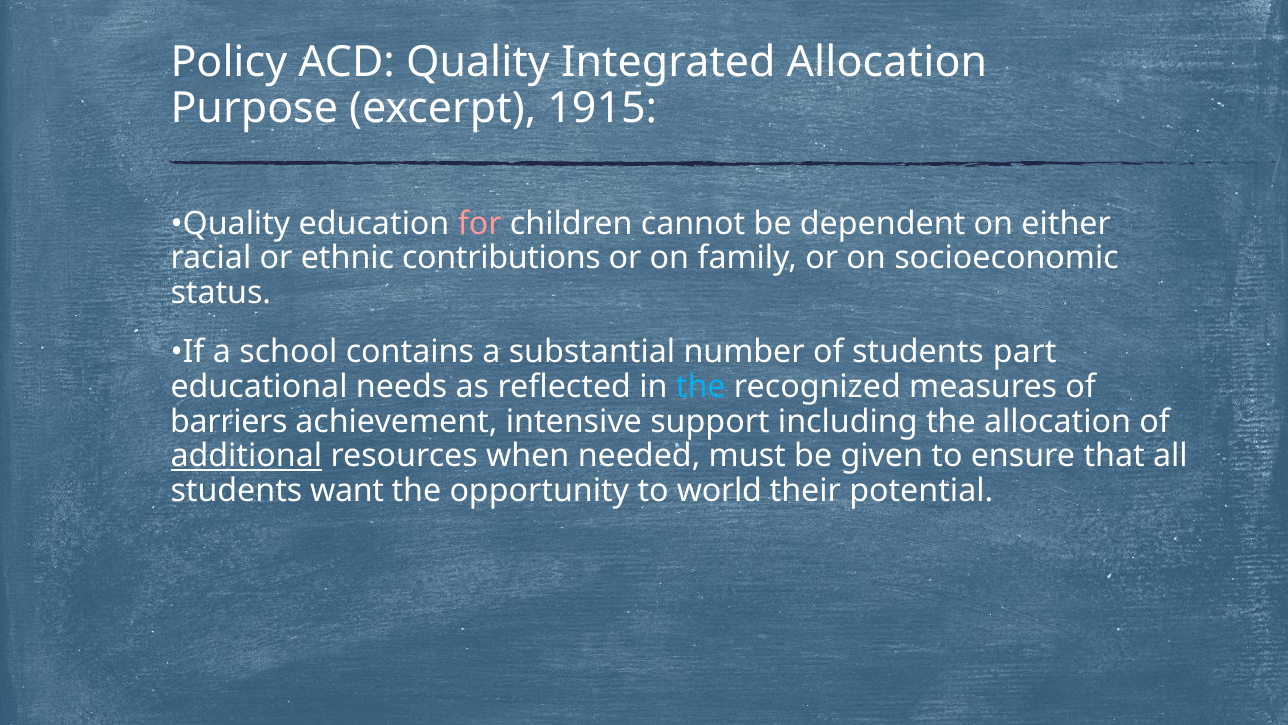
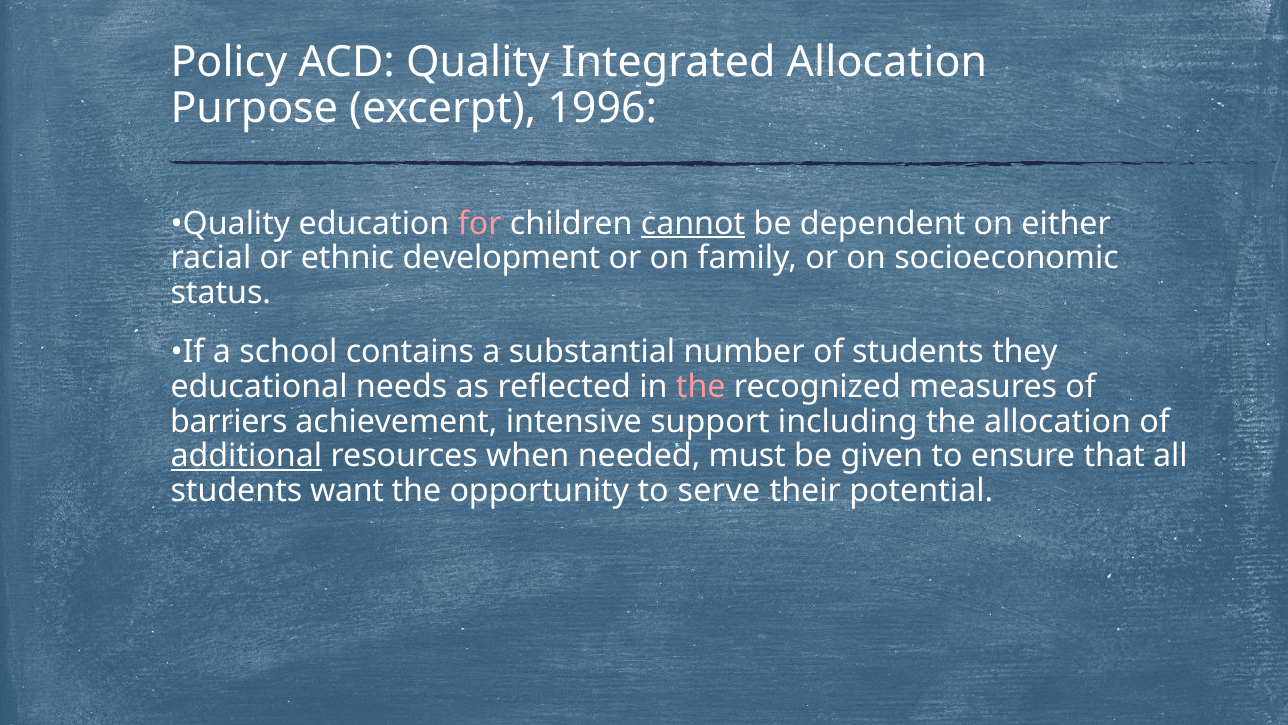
1915: 1915 -> 1996 (602, 109)
cannot underline: none -> present (693, 223)
contributions: contributions -> development (501, 258)
part: part -> they (1025, 352)
the colour: light blue -> pink (701, 387)
world: world -> serve (719, 491)
